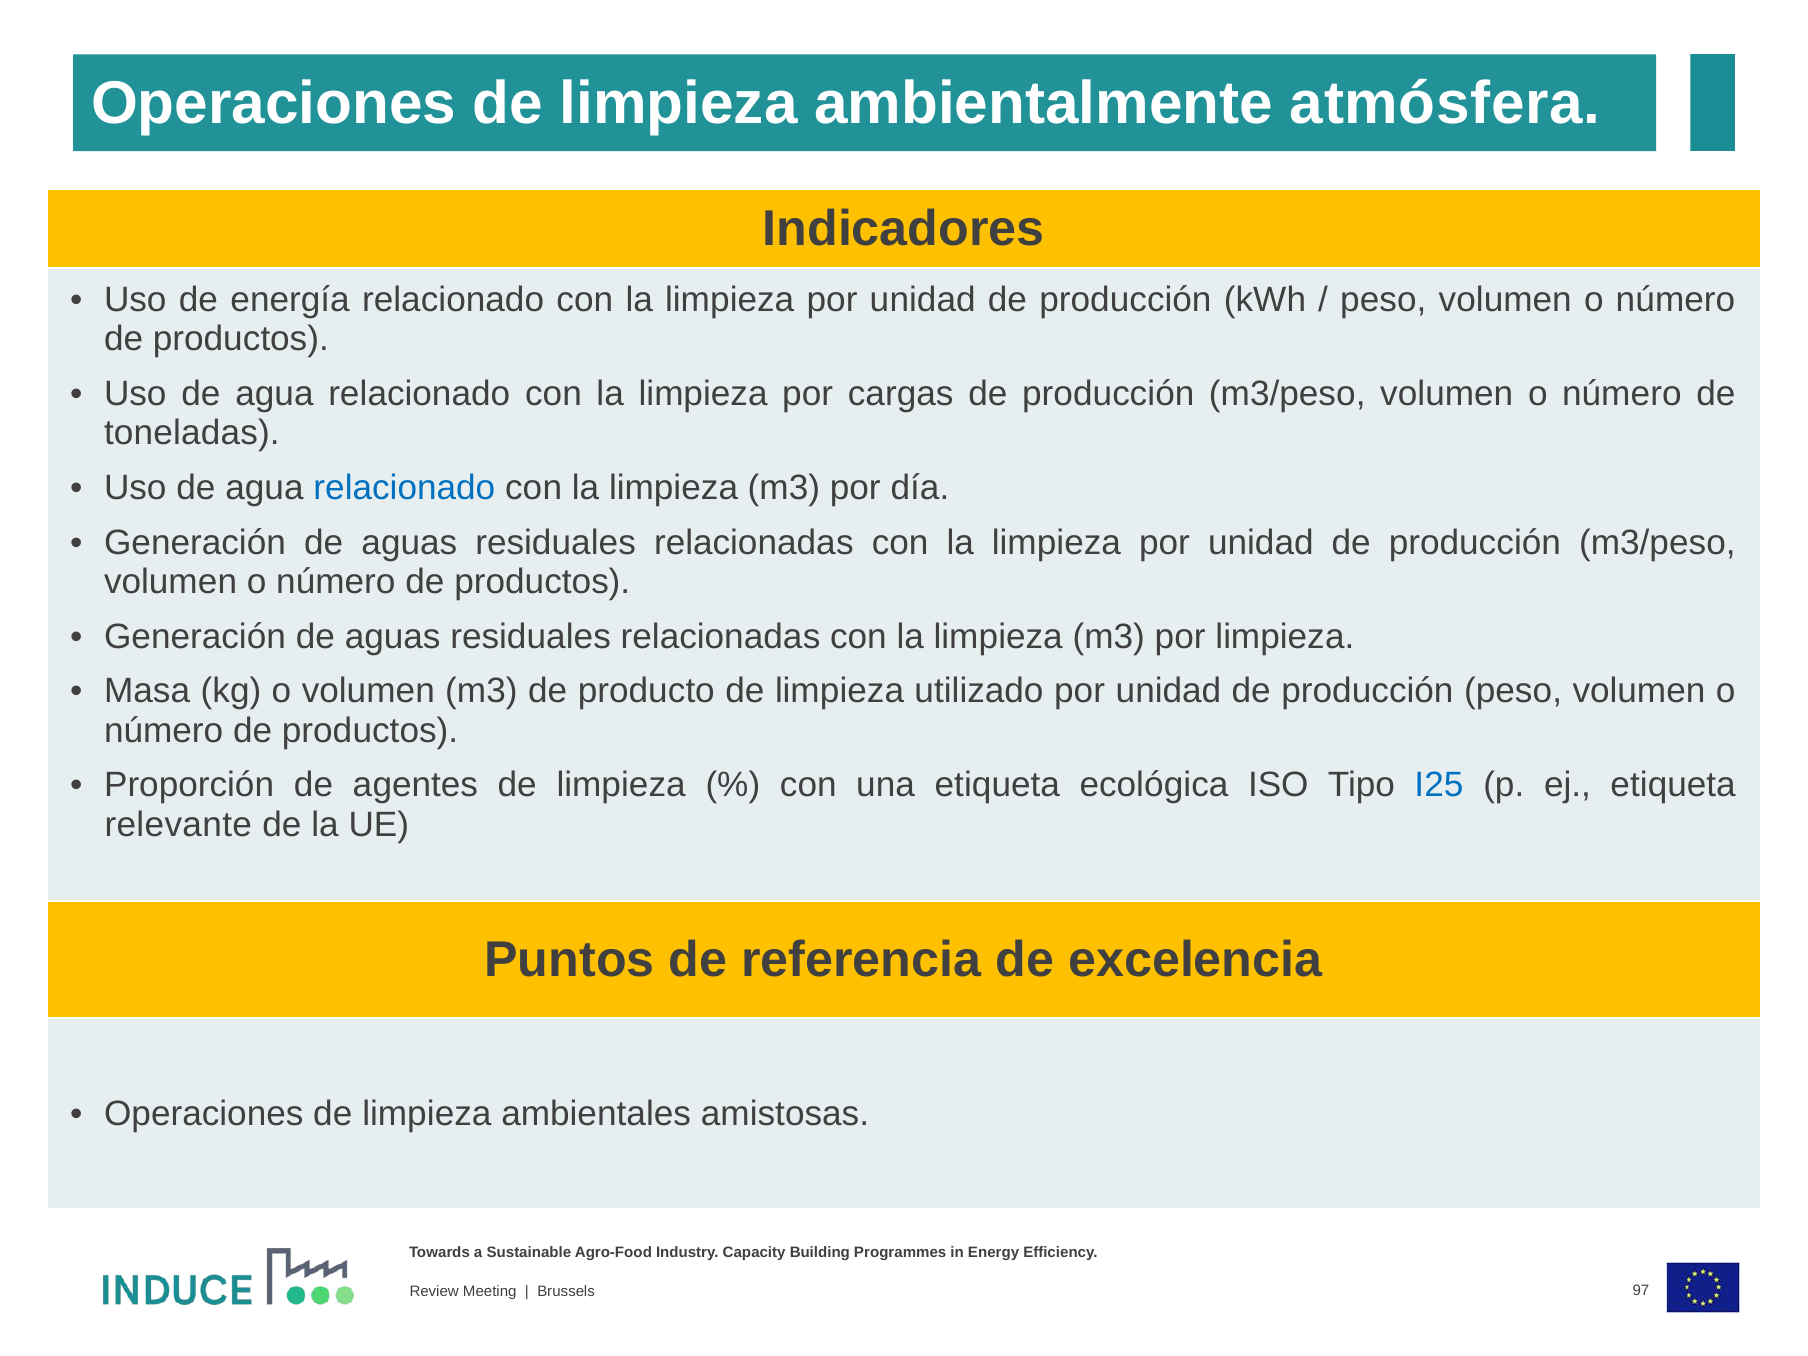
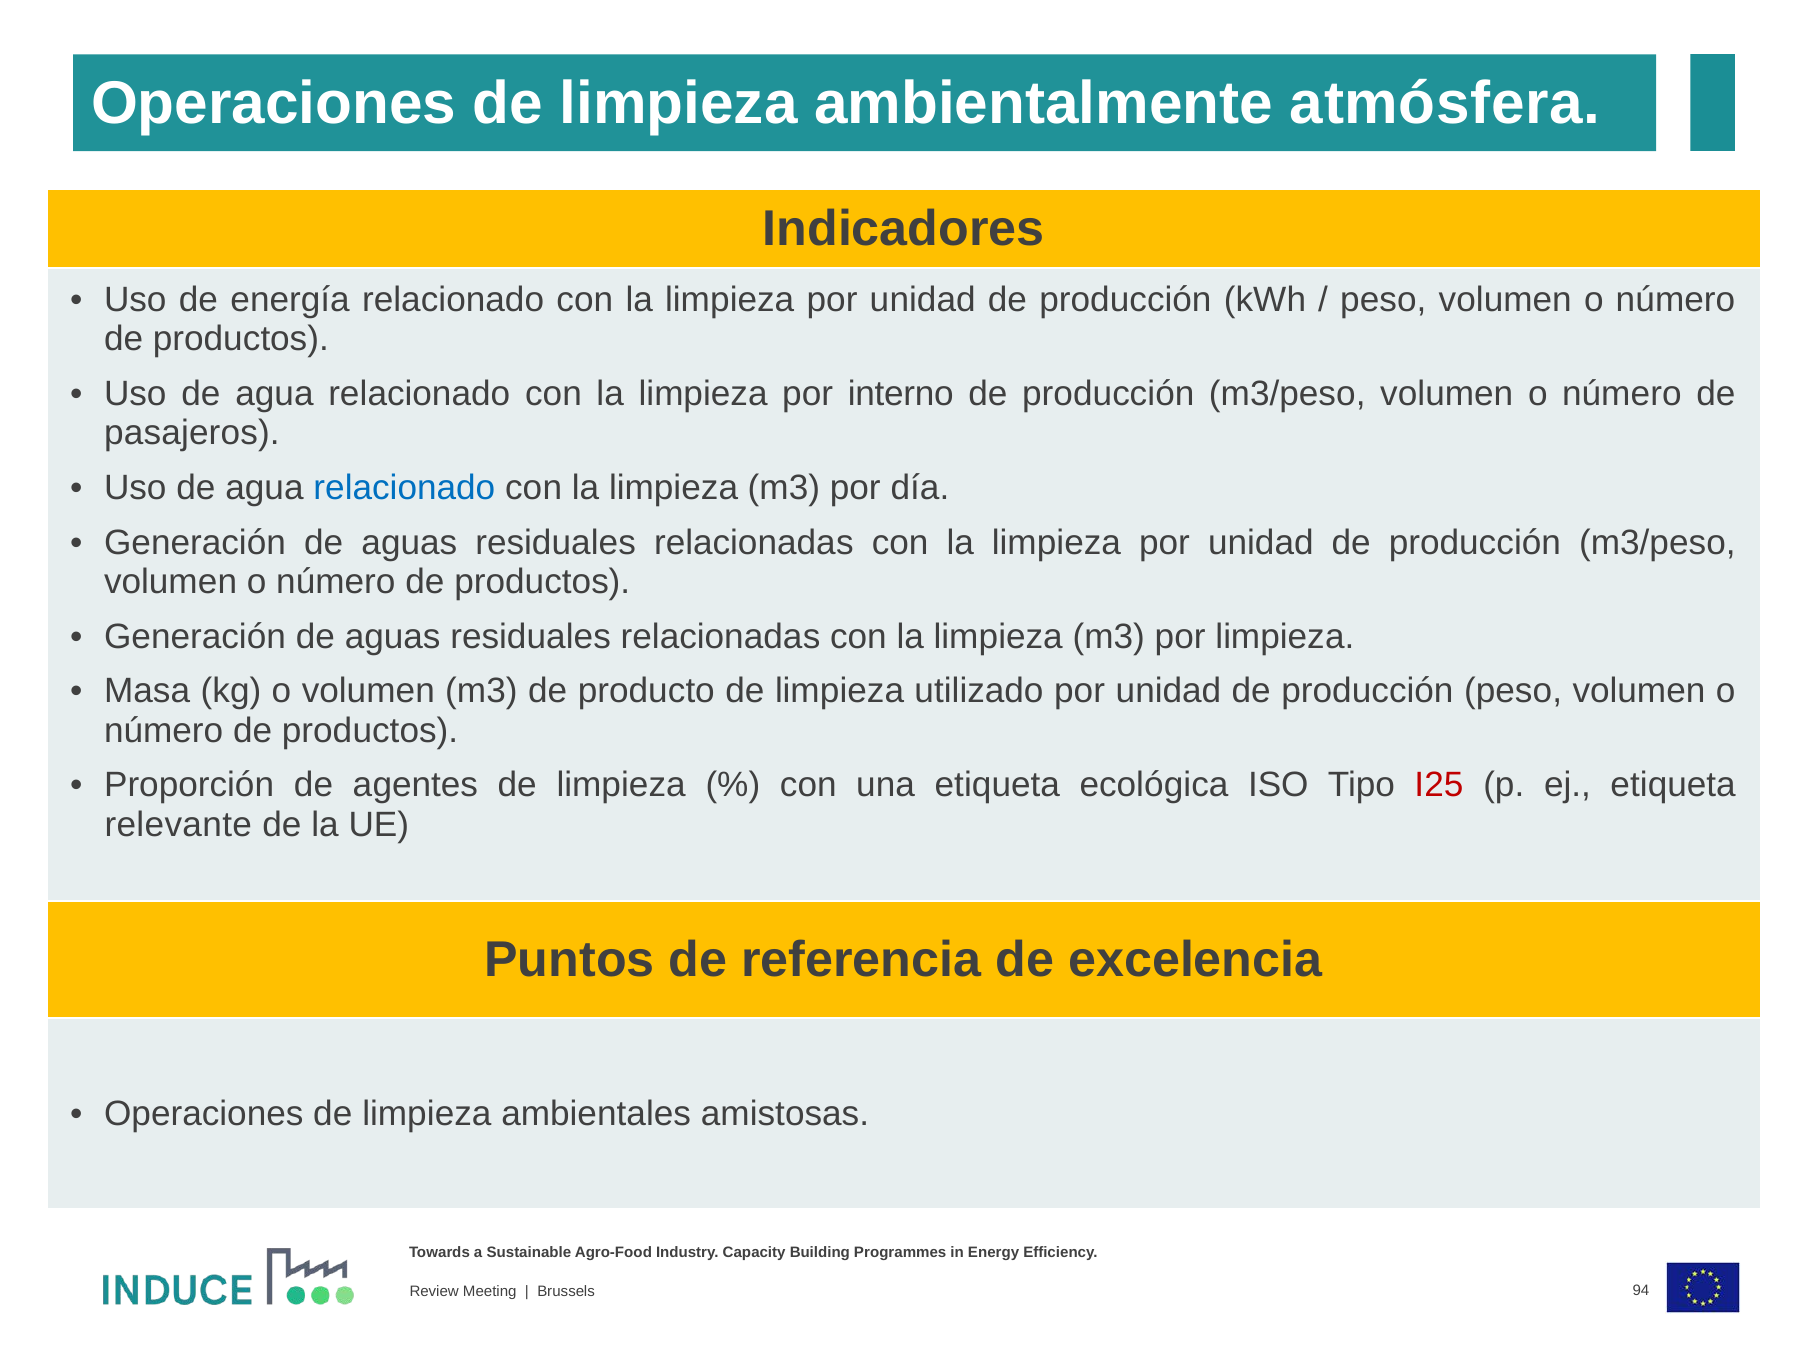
cargas: cargas -> interno (901, 394)
toneladas: toneladas -> pasajeros (192, 433)
I25 colour: blue -> red (1439, 785)
97: 97 -> 94 (1641, 1291)
